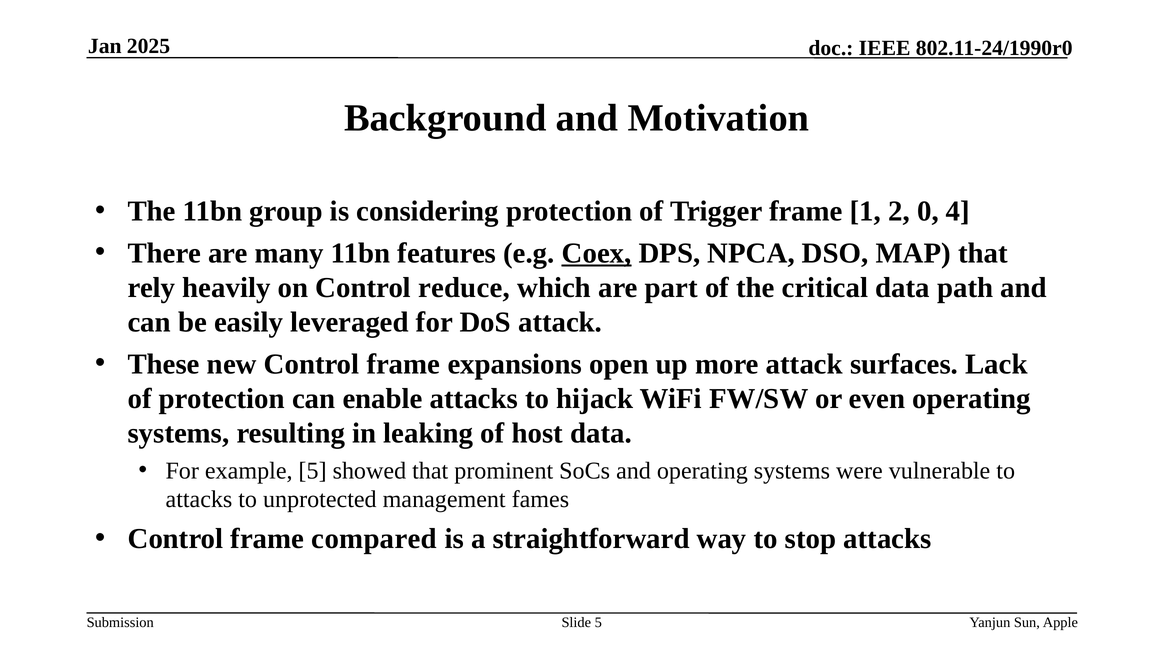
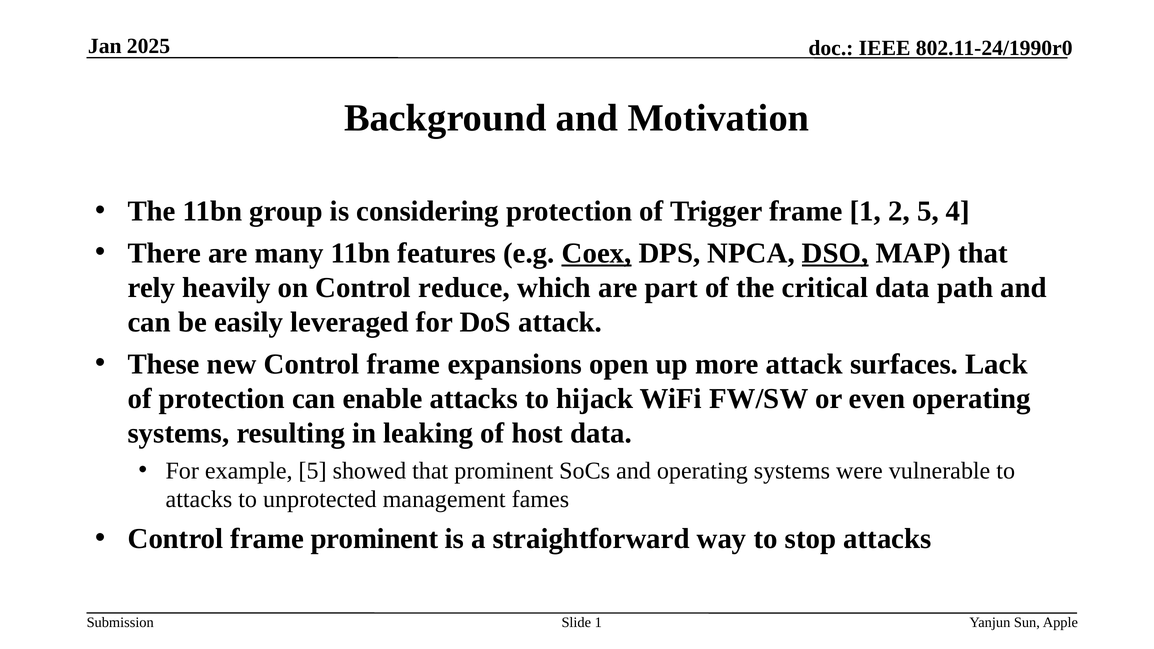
2 0: 0 -> 5 (928, 211)
DSO underline: none -> present (835, 253)
frame compared: compared -> prominent (374, 539)
Slide 5: 5 -> 1 (598, 623)
